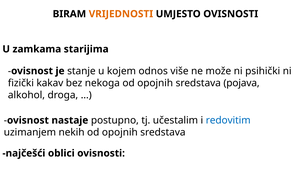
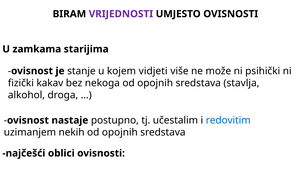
VRIJEDNOSTI colour: orange -> purple (121, 14)
odnos: odnos -> vidjeti (153, 71)
pojava: pojava -> stavlja (241, 83)
